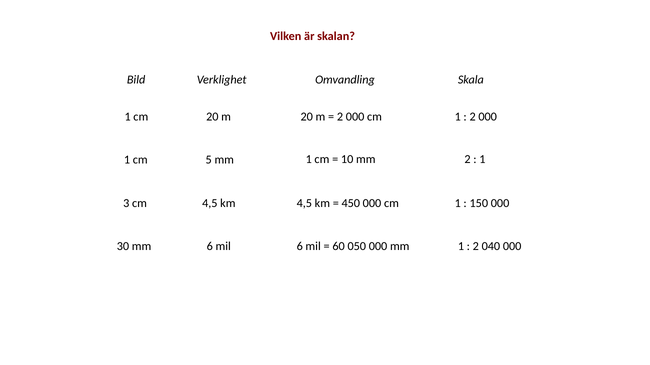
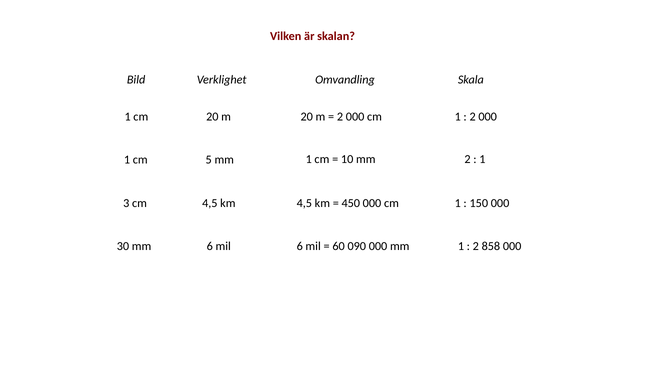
050: 050 -> 090 (357, 247)
040: 040 -> 858 (491, 247)
